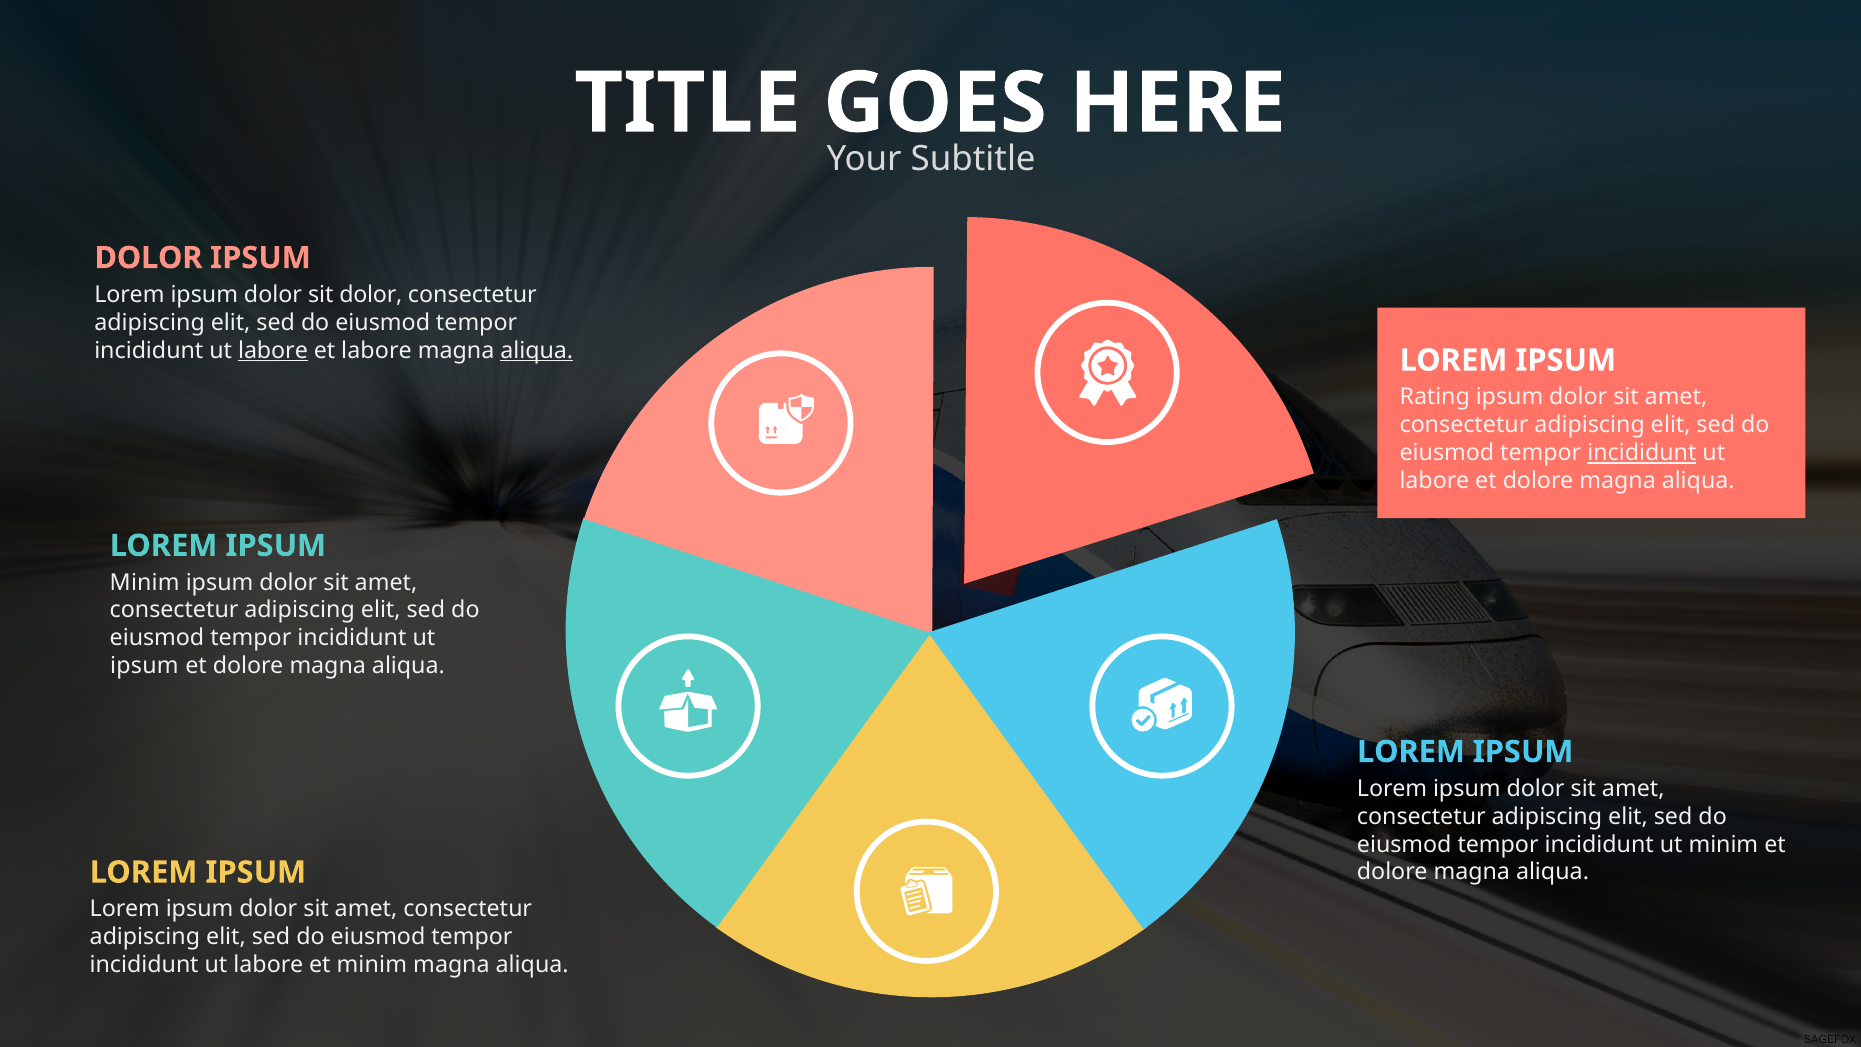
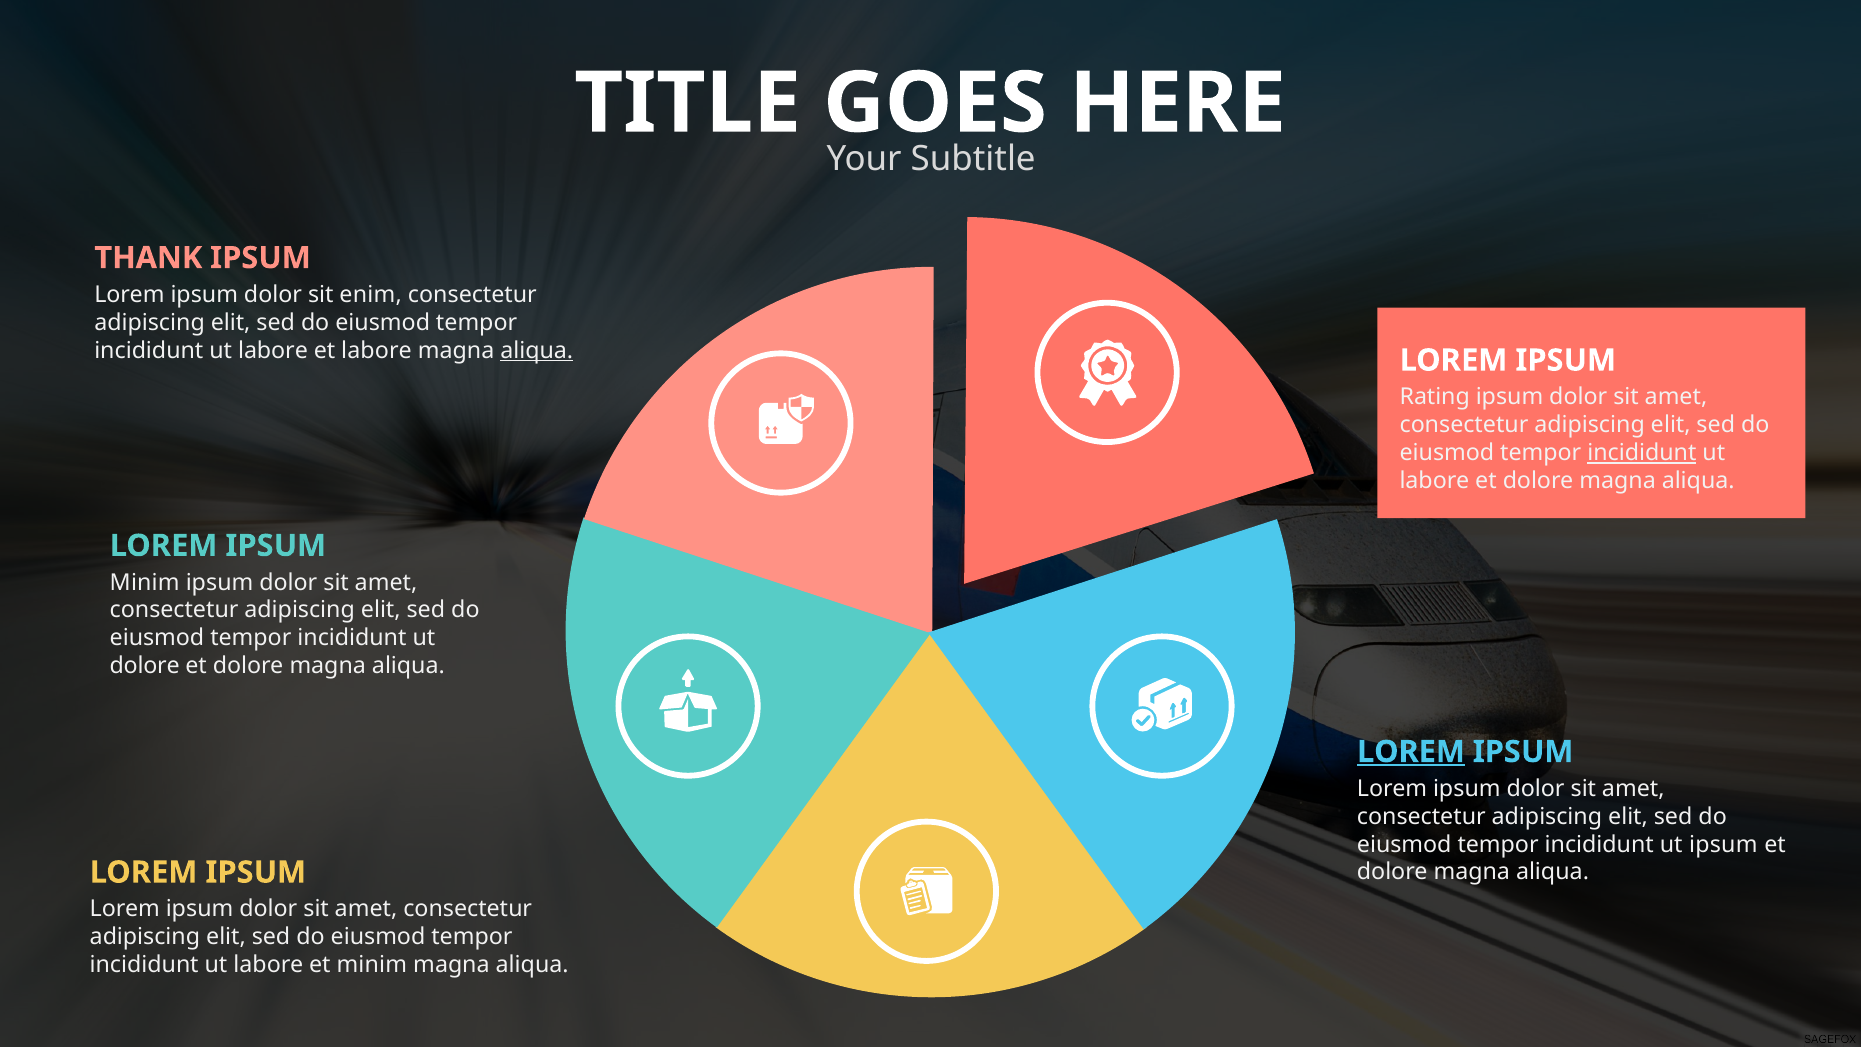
DOLOR: DOLOR -> THANK (148, 258)
sit dolor: dolor -> enim (371, 295)
labore underline: present -> none (273, 350)
ipsum: ipsum -> dolore (145, 666)
LOREM underline: none -> present (1411, 752)
ut minim: minim -> ipsum (1723, 844)
